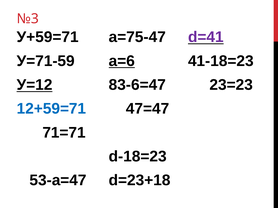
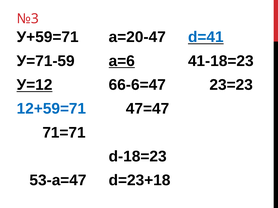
а=75-47: а=75-47 -> а=20-47 (137, 37)
d=41 colour: purple -> blue (206, 37)
83-6=47: 83-6=47 -> 66-6=47 (137, 85)
